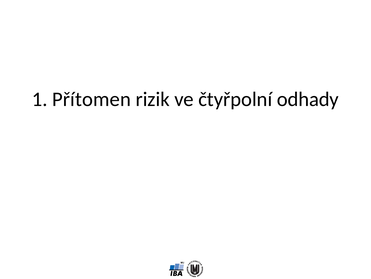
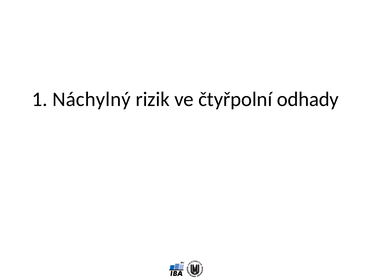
Přítomen: Přítomen -> Náchylný (91, 99)
